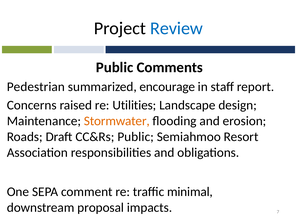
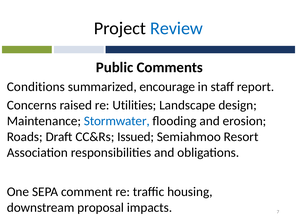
Pedestrian: Pedestrian -> Conditions (36, 87)
Stormwater colour: orange -> blue (117, 121)
CC&Rs Public: Public -> Issued (136, 137)
minimal: minimal -> housing (190, 192)
